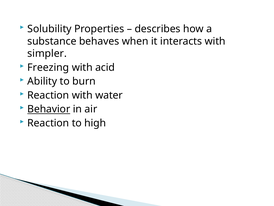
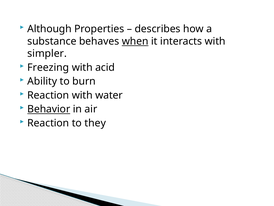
Solubility: Solubility -> Although (49, 29)
when underline: none -> present (135, 41)
high: high -> they (95, 123)
